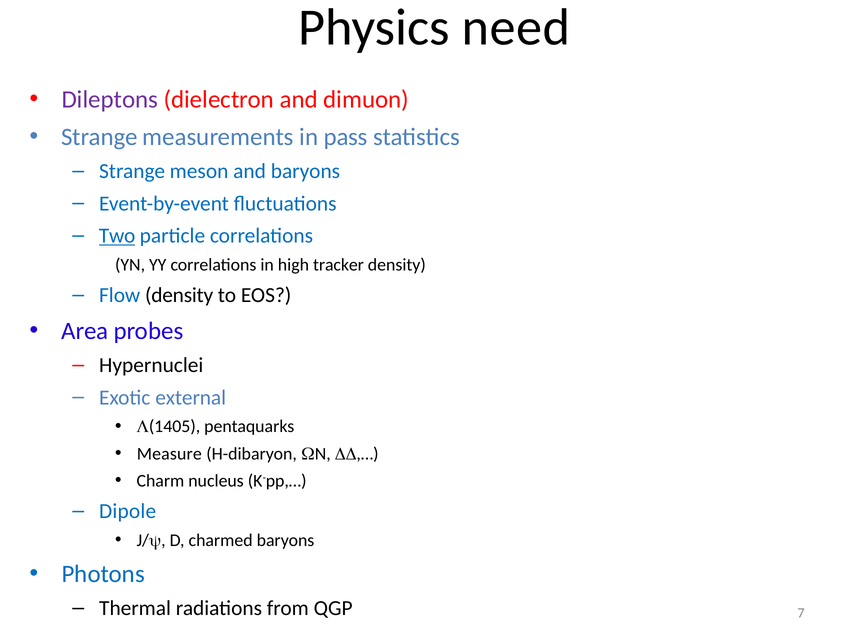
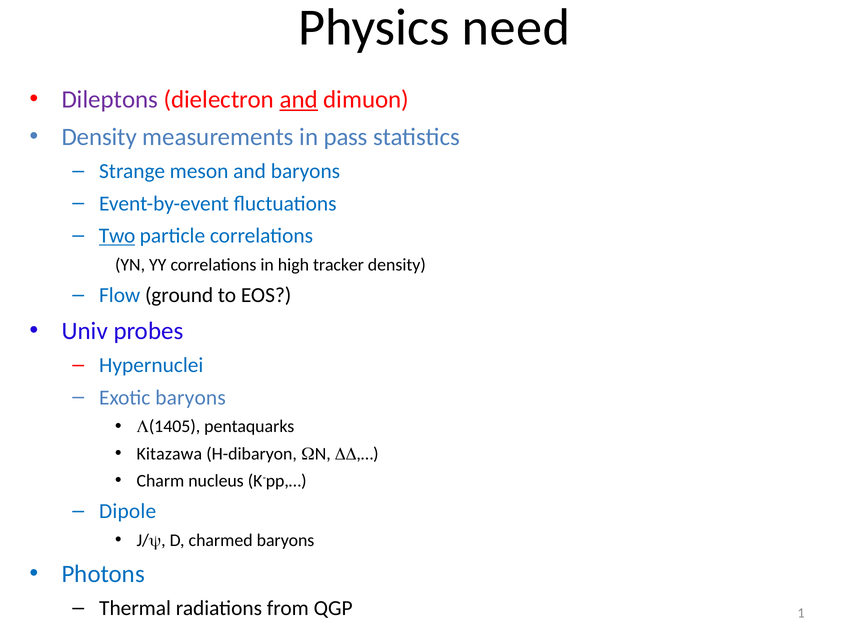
and underline: none -> present (299, 99)
Strange: Strange -> Density (99, 137)
Flow density: density -> ground (179, 295)
Area: Area -> Univ (85, 331)
Hypernuclei colour: black -> blue (151, 365)
Exotic external: external -> baryons (191, 398)
Measure: Measure -> Kitazawa (169, 454)
7: 7 -> 1 (801, 613)
